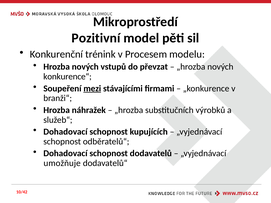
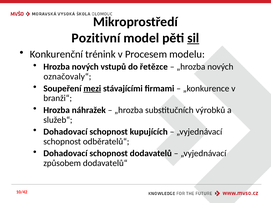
sil underline: none -> present (193, 38)
převzat: převzat -> řetězce (154, 67)
konkurence“: konkurence“ -> označovaly“ (67, 77)
umožňuje: umožňuje -> způsobem (62, 163)
